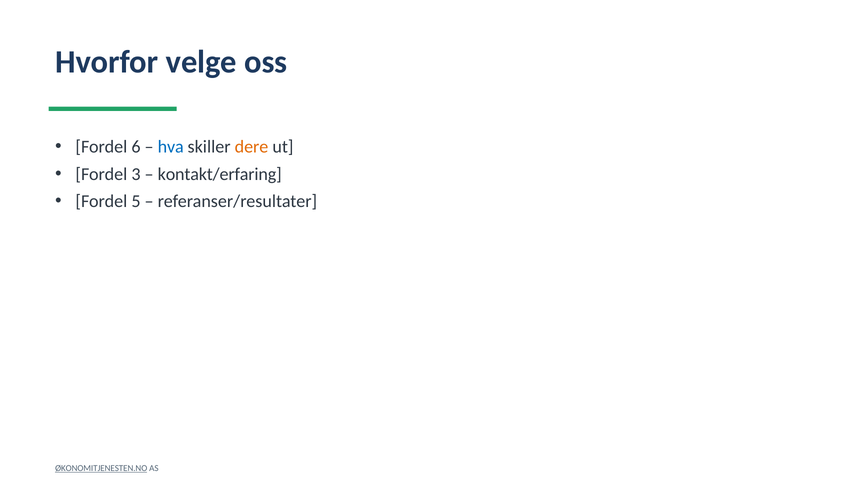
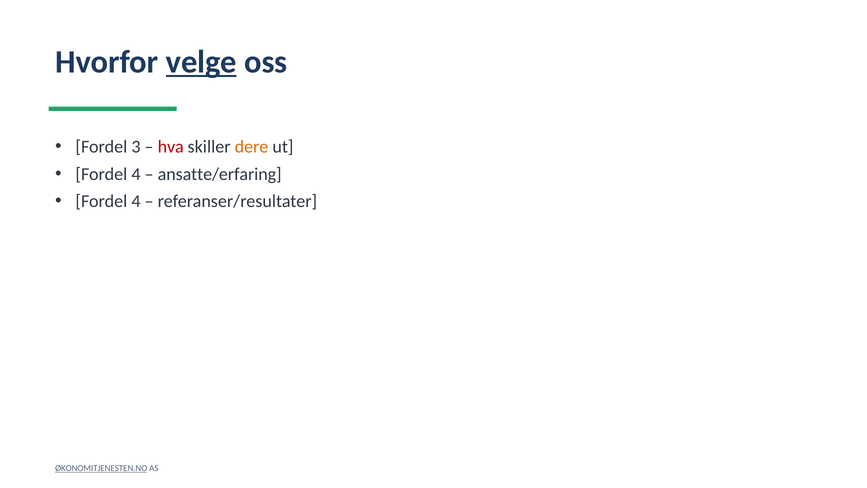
velge underline: none -> present (201, 62)
6: 6 -> 3 (136, 147)
hva colour: blue -> red (171, 147)
3: 3 -> 4 (136, 174)
kontakt/erfaring: kontakt/erfaring -> ansatte/erfaring (220, 174)
5: 5 -> 4 (136, 201)
